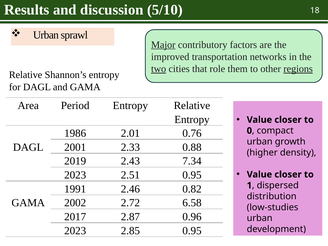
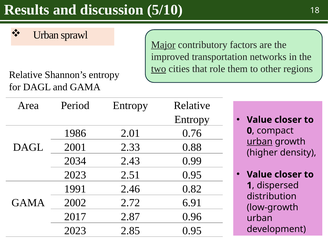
regions underline: present -> none (298, 69)
urban underline: none -> present (260, 142)
2019: 2019 -> 2034 (75, 161)
7.34: 7.34 -> 0.99 (192, 161)
6.58: 6.58 -> 6.91 (192, 203)
low-studies: low-studies -> low-growth (273, 207)
